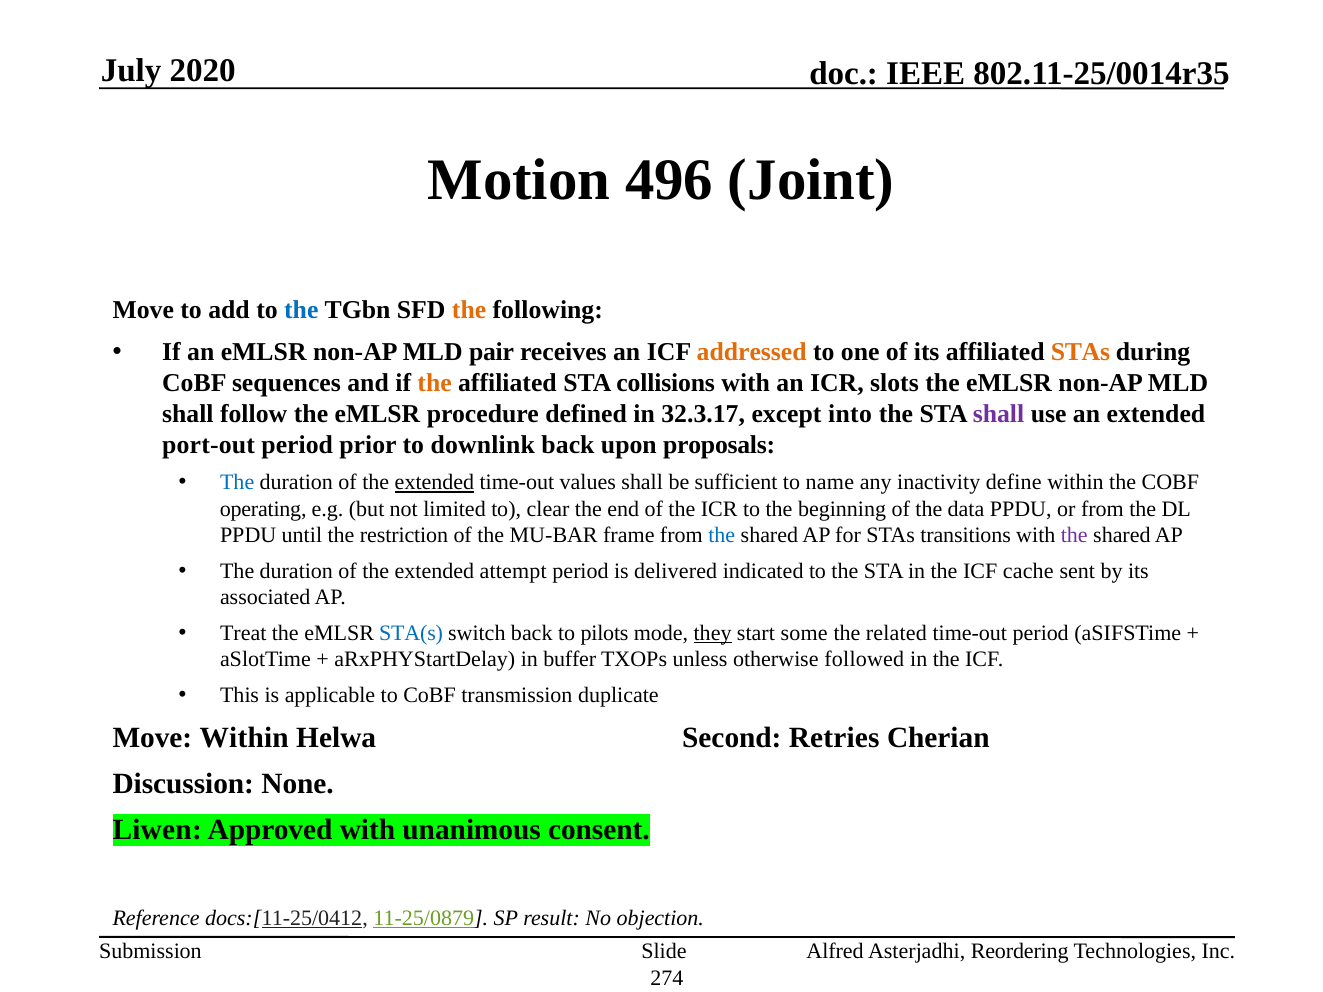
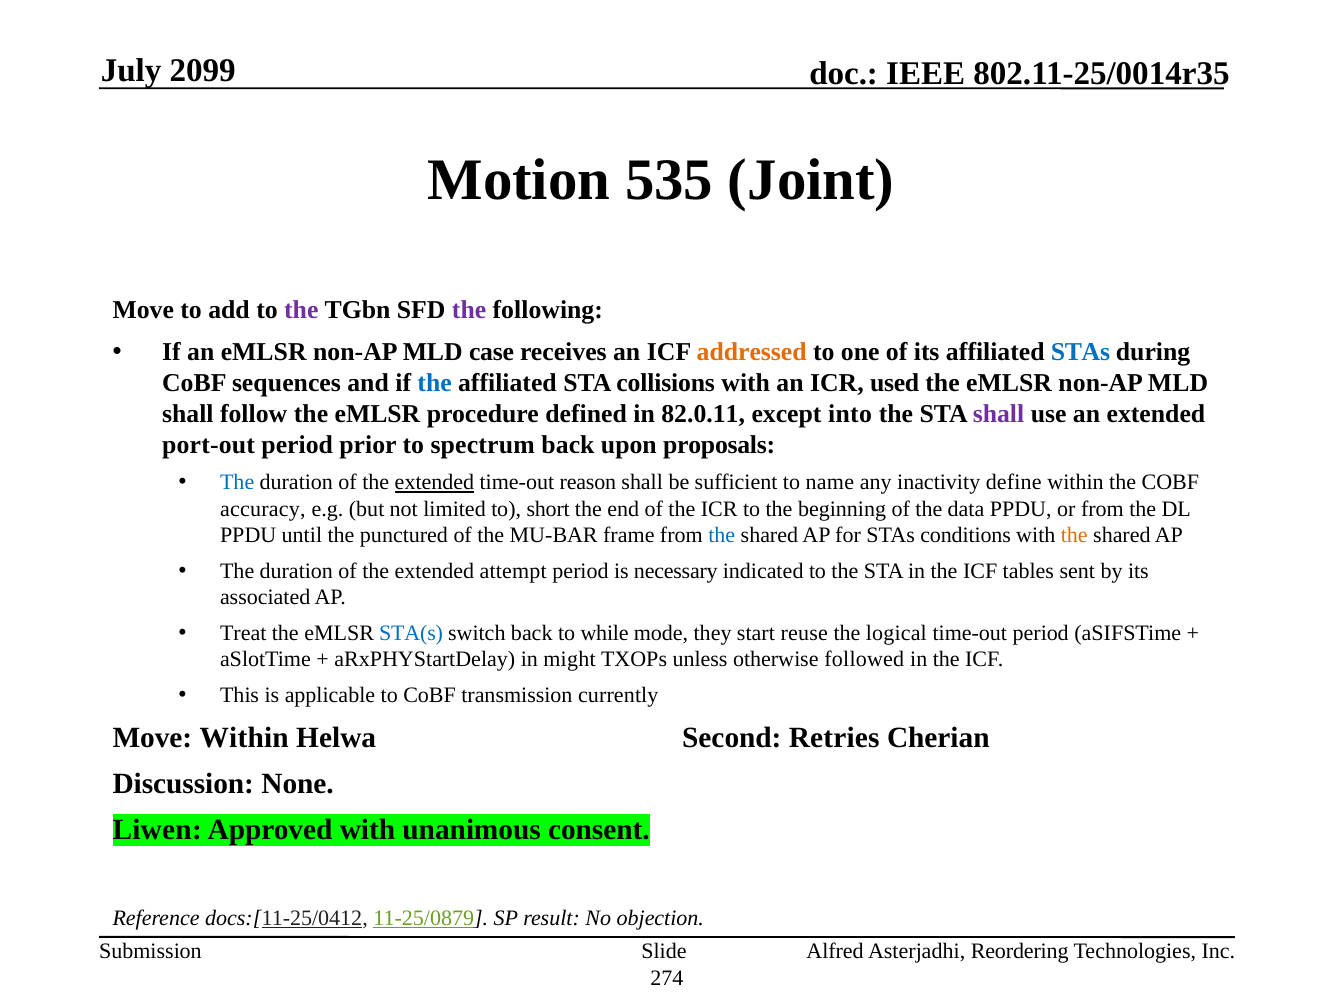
2020: 2020 -> 2099 (203, 70)
496: 496 -> 535 (669, 180)
the colour: blue -> purple (301, 311)
the colour: orange -> purple (469, 311)
pair: pair -> case (492, 352)
STAs colour: orange -> blue (1080, 352)
the colour: orange -> blue (435, 383)
slots: slots -> used (895, 383)
32.3.17: 32.3.17 -> 82.0.11 (703, 414)
downlink: downlink -> spectrum (483, 445)
values: values -> reason (588, 483)
operating: operating -> accuracy (263, 509)
clear: clear -> short (548, 509)
restriction: restriction -> punctured (404, 536)
transitions: transitions -> conditions (966, 536)
the colour: purple -> orange (1074, 536)
delivered: delivered -> necessary (676, 571)
cache: cache -> tables (1028, 571)
pilots: pilots -> while (605, 633)
they underline: present -> none (713, 633)
some: some -> reuse (804, 633)
related: related -> logical (896, 633)
buffer: buffer -> might (570, 660)
duplicate: duplicate -> currently (618, 695)
